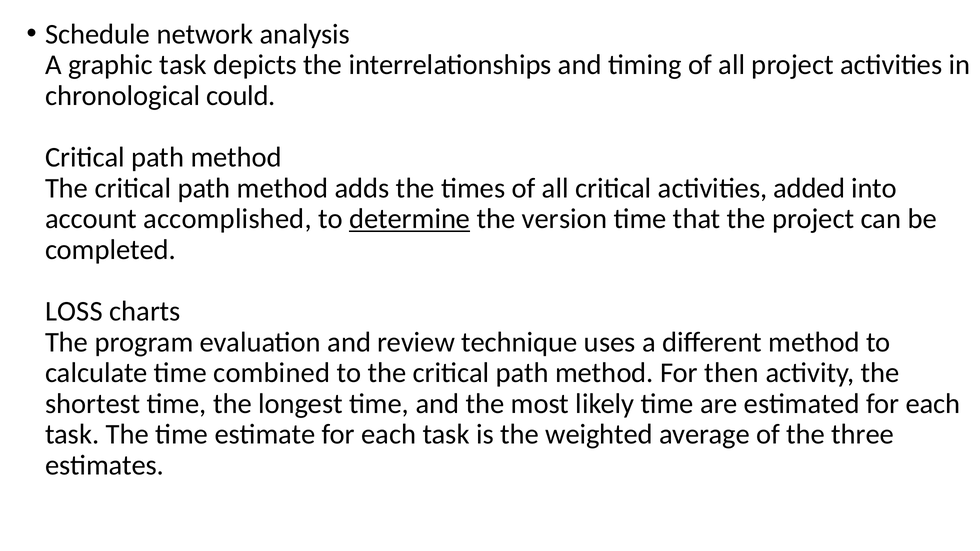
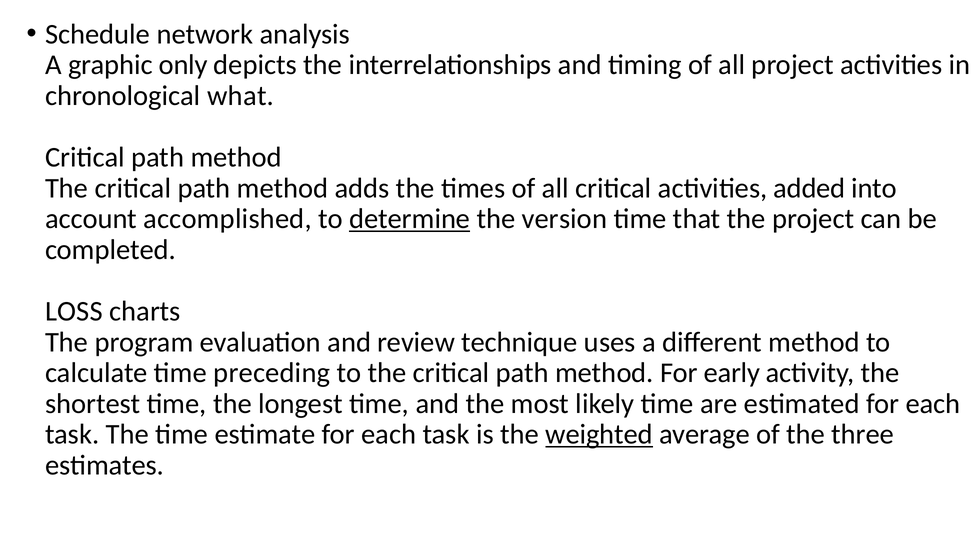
graphic task: task -> only (183, 65)
could: could -> what (241, 96)
combined: combined -> preceding (272, 373)
then: then -> early (732, 373)
weighted underline: none -> present (599, 435)
